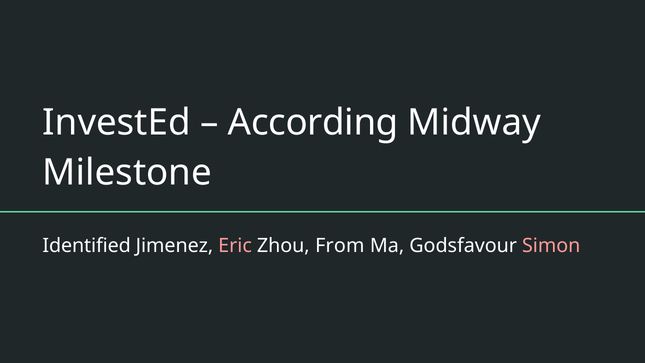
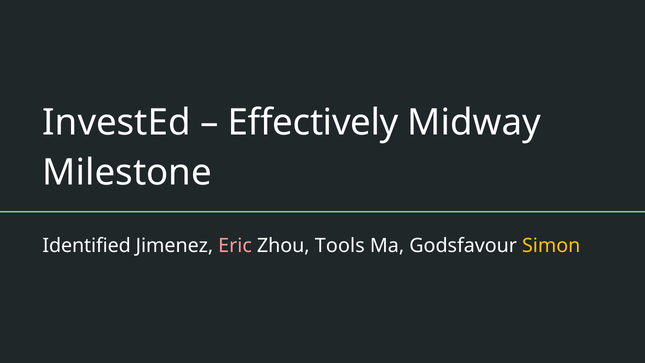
According: According -> Effectively (313, 122)
From: From -> Tools (340, 246)
Simon colour: pink -> yellow (551, 246)
